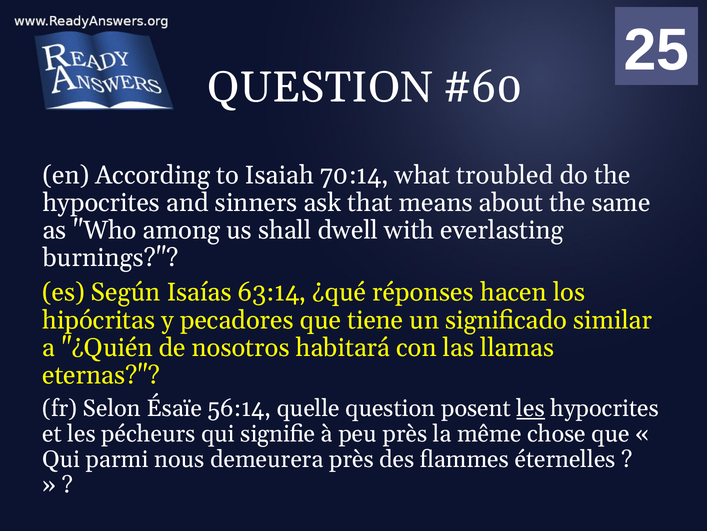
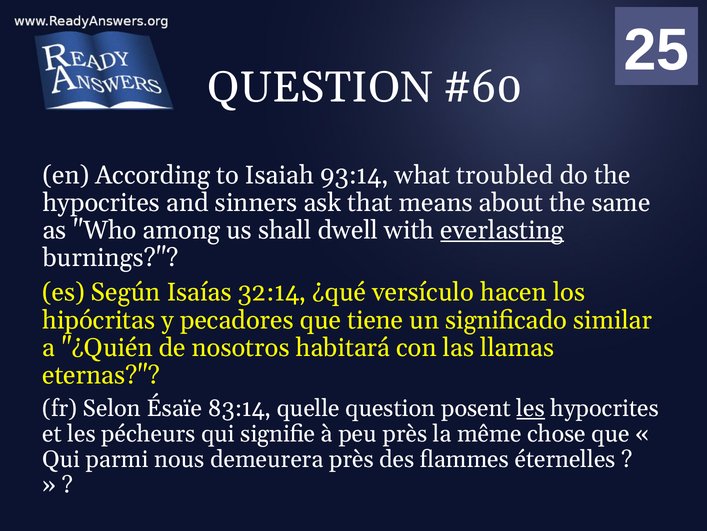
70:14: 70:14 -> 93:14 (354, 175)
everlasting underline: none -> present (502, 230)
63:14: 63:14 -> 32:14 (272, 292)
réponses: réponses -> versículo (423, 292)
56:14: 56:14 -> 83:14 (240, 408)
